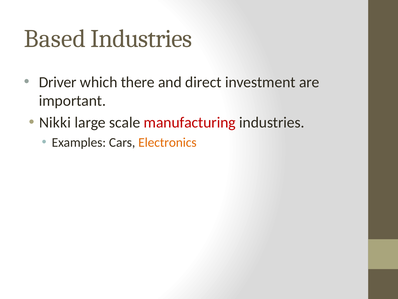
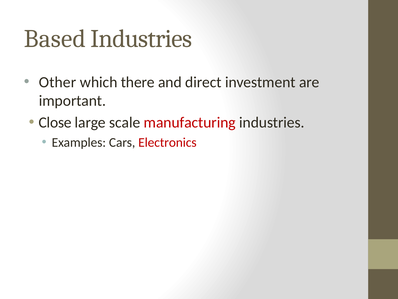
Driver: Driver -> Other (58, 82)
Nikki: Nikki -> Close (55, 122)
Electronics colour: orange -> red (167, 142)
